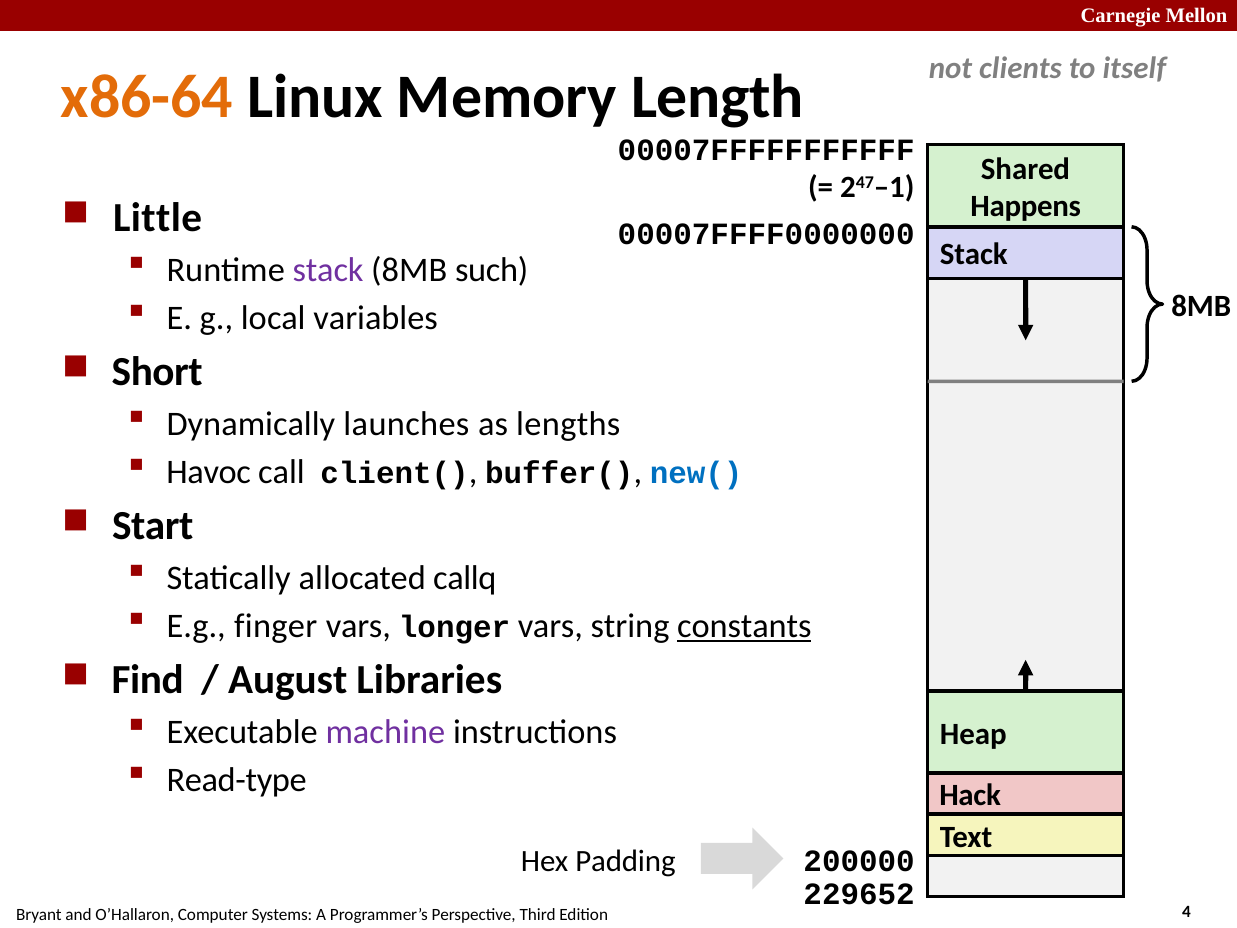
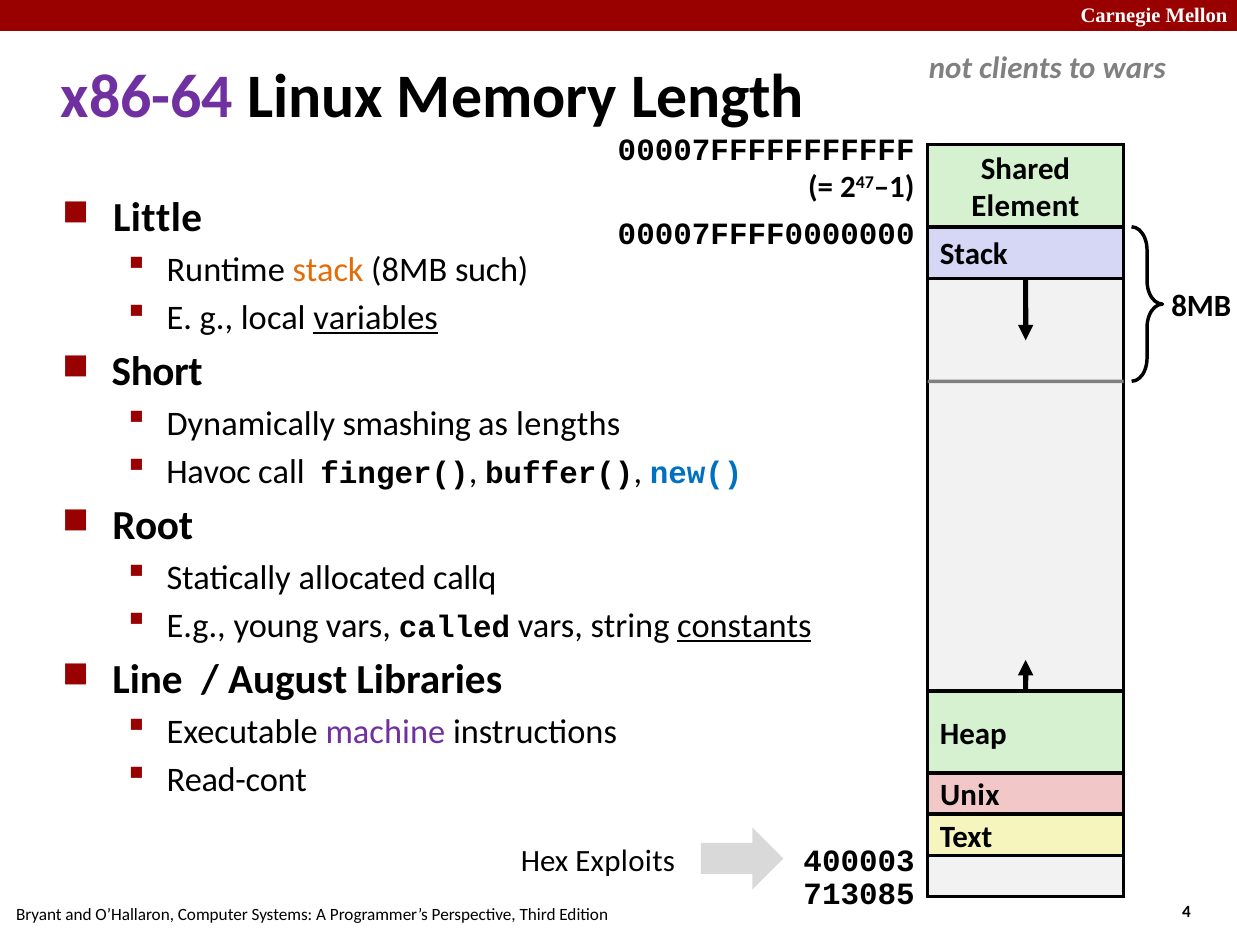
itself: itself -> wars (1134, 68)
x86-64 colour: orange -> purple (147, 97)
Happens: Happens -> Element (1025, 206)
stack colour: purple -> orange (328, 270)
variables underline: none -> present (376, 318)
launches: launches -> smashing (407, 424)
client(: client( -> finger( (395, 473)
Start: Start -> Root (153, 526)
finger: finger -> young (276, 626)
longer: longer -> called (455, 627)
Find: Find -> Line (148, 680)
Read-type: Read-type -> Read-cont (237, 780)
Hack: Hack -> Unix (970, 796)
Padding: Padding -> Exploits (625, 861)
200000: 200000 -> 400003 (859, 861)
229652: 229652 -> 713085 (859, 894)
